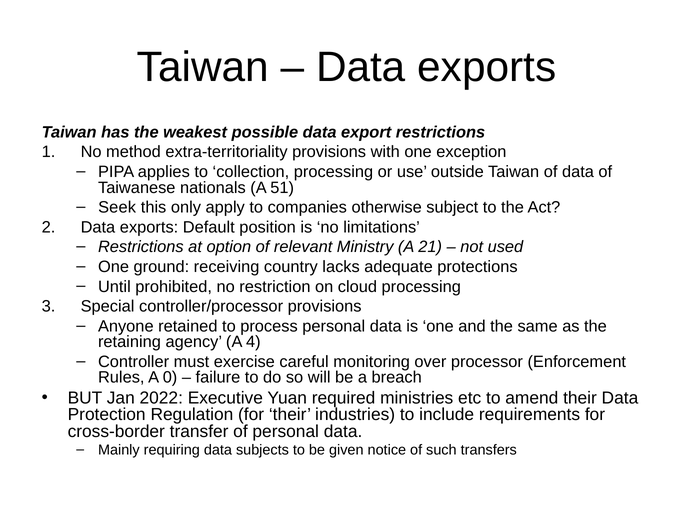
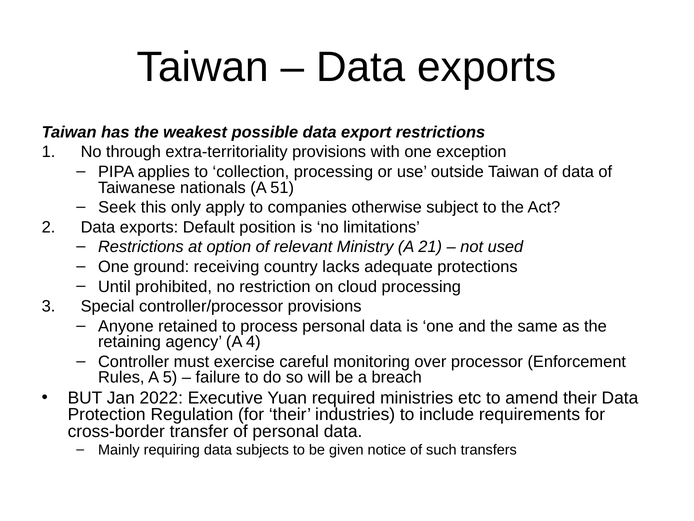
method: method -> through (134, 152)
0: 0 -> 5 (170, 377)
